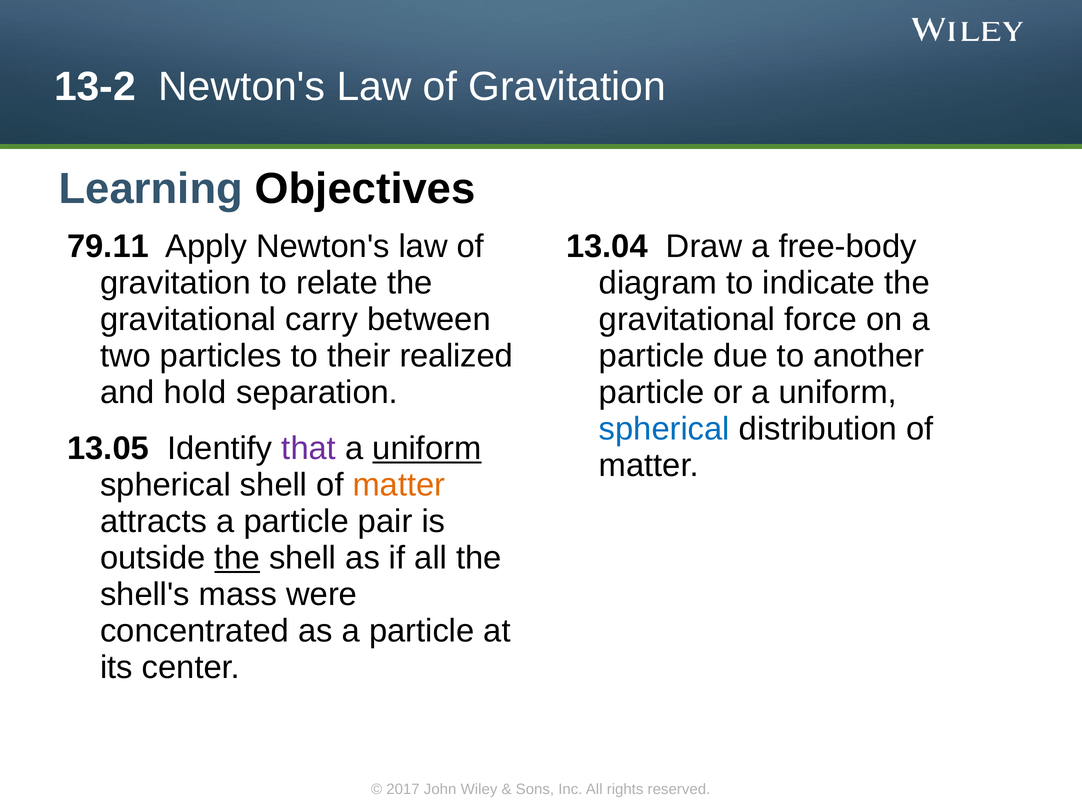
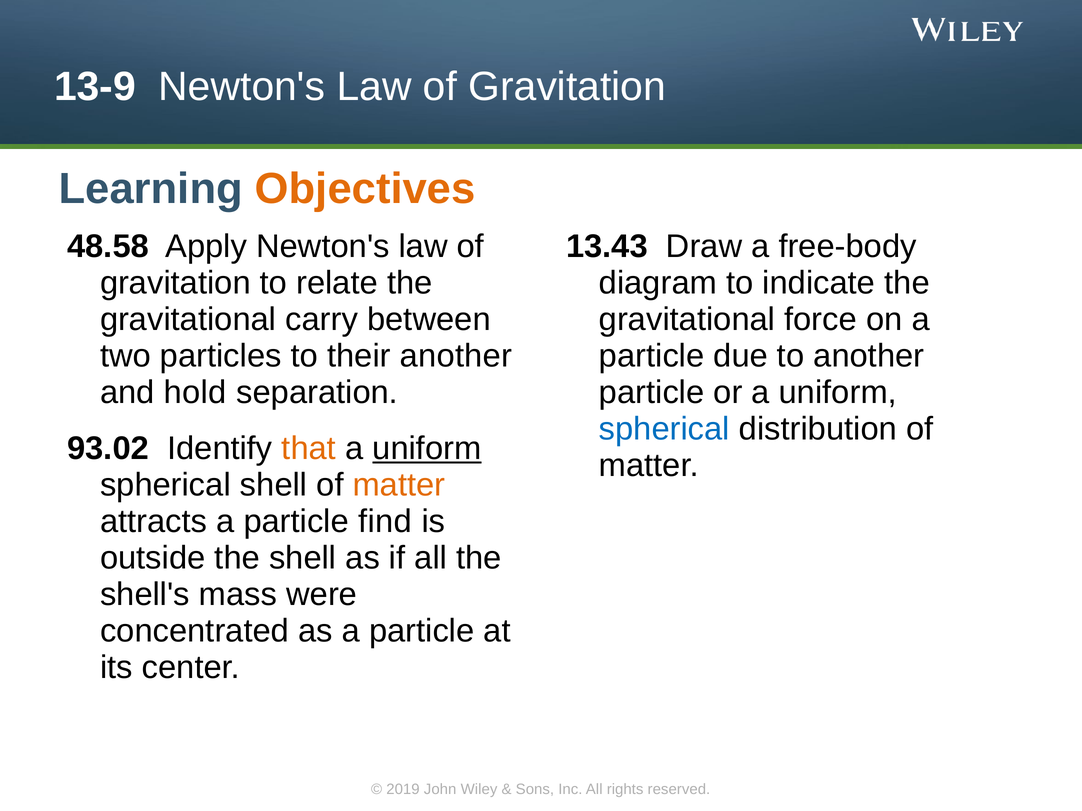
13-2: 13-2 -> 13-9 (95, 87)
Objectives colour: black -> orange (365, 189)
79.11: 79.11 -> 48.58 (108, 246)
13.04: 13.04 -> 13.43 (607, 246)
their realized: realized -> another (456, 356)
13.05: 13.05 -> 93.02 (108, 448)
that colour: purple -> orange (309, 448)
pair: pair -> find (385, 522)
the underline: present -> none (237, 558)
2017: 2017 -> 2019 (403, 790)
